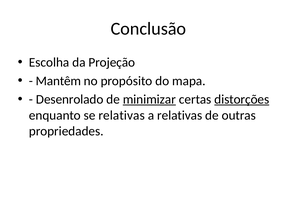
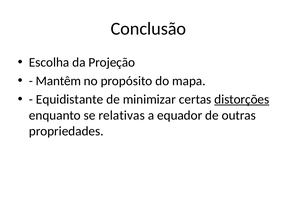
Desenrolado: Desenrolado -> Equidistante (70, 99)
minimizar underline: present -> none (149, 99)
a relativas: relativas -> equador (180, 115)
